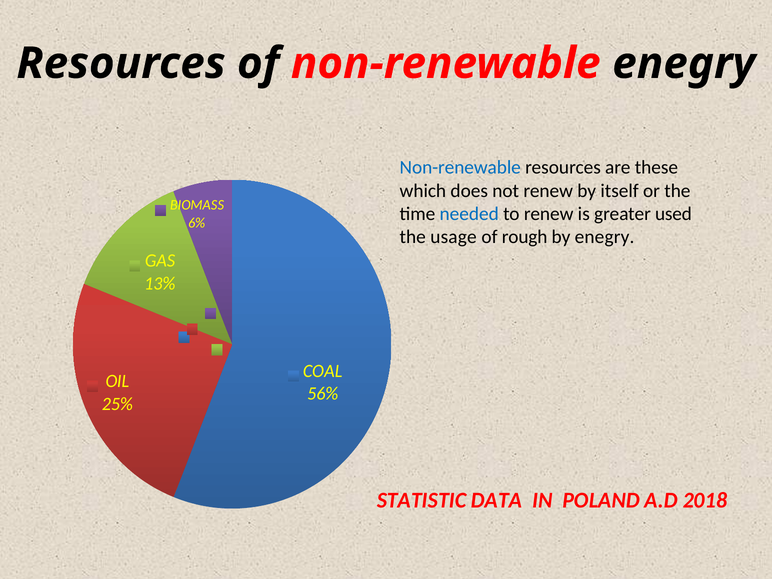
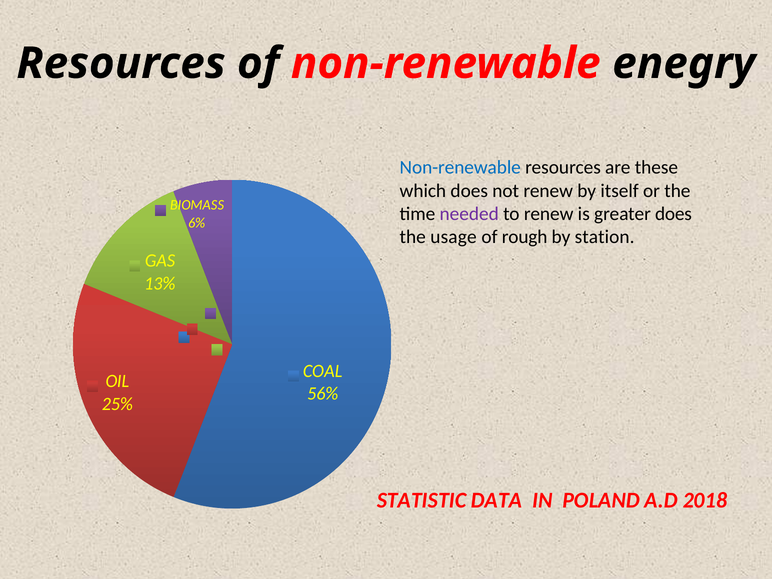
needed colour: blue -> purple (469, 214)
greater used: used -> does (673, 214)
by enegry: enegry -> station (605, 237)
